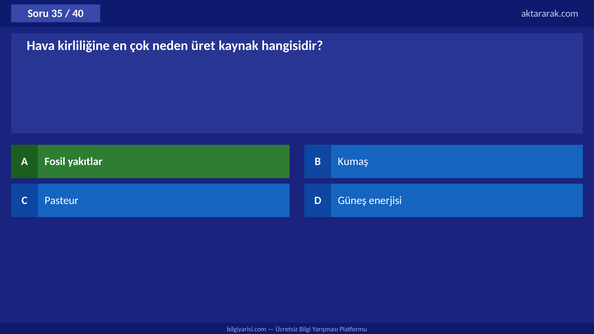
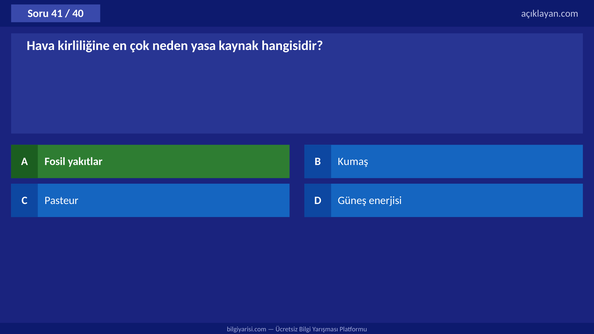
35: 35 -> 41 (57, 14)
aktararak.com: aktararak.com -> açıklayan.com (550, 13)
üret: üret -> yasa (203, 46)
